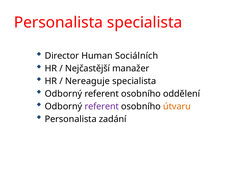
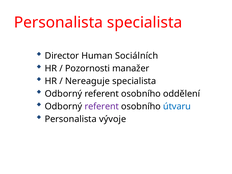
Nejčastější: Nejčastější -> Pozornosti (88, 68)
útvaru colour: orange -> blue (177, 106)
zadání: zadání -> vývoje (113, 119)
